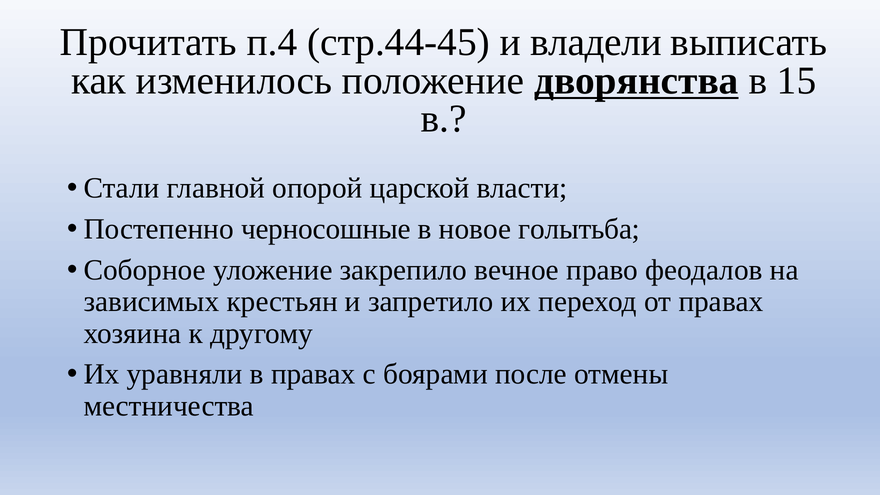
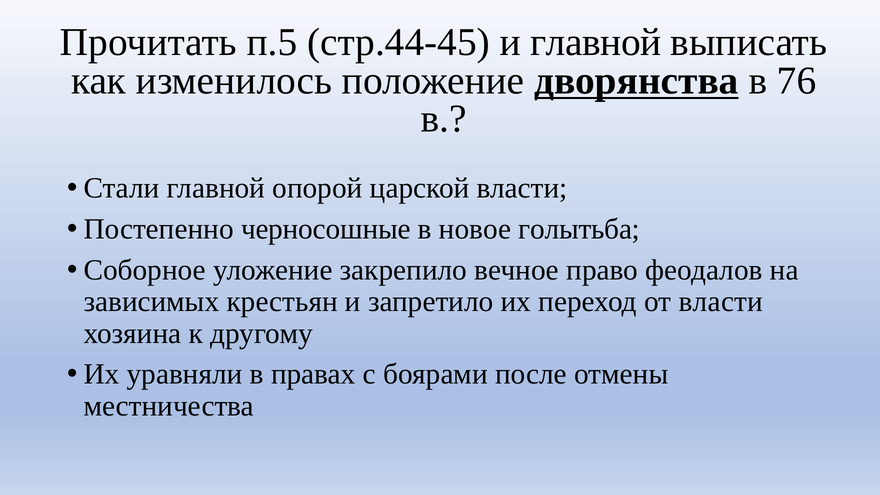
п.4: п.4 -> п.5 (272, 42)
и владели: владели -> главной (596, 42)
15: 15 -> 76 (797, 81)
от правах: правах -> власти (721, 302)
